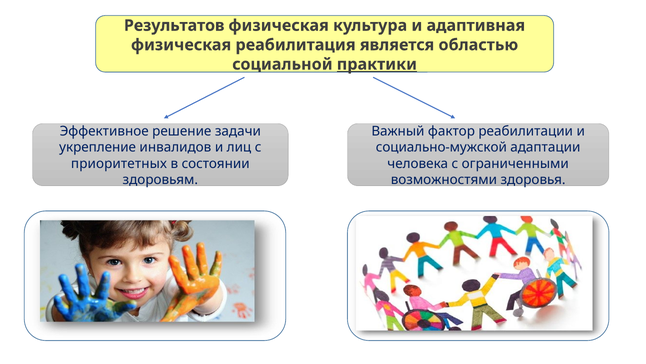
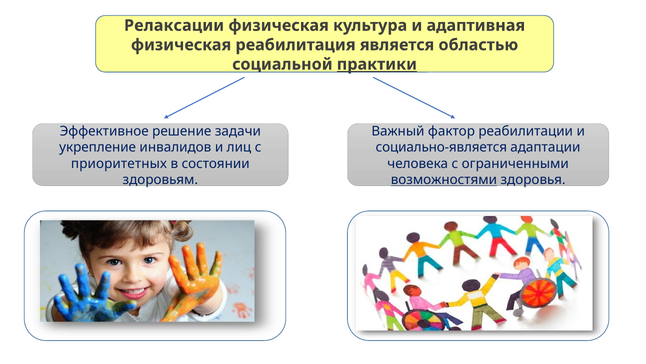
Результатов: Результатов -> Релаксации (174, 25)
социально-мужской: социально-мужской -> социально-является (441, 147)
возможностями underline: none -> present (444, 180)
